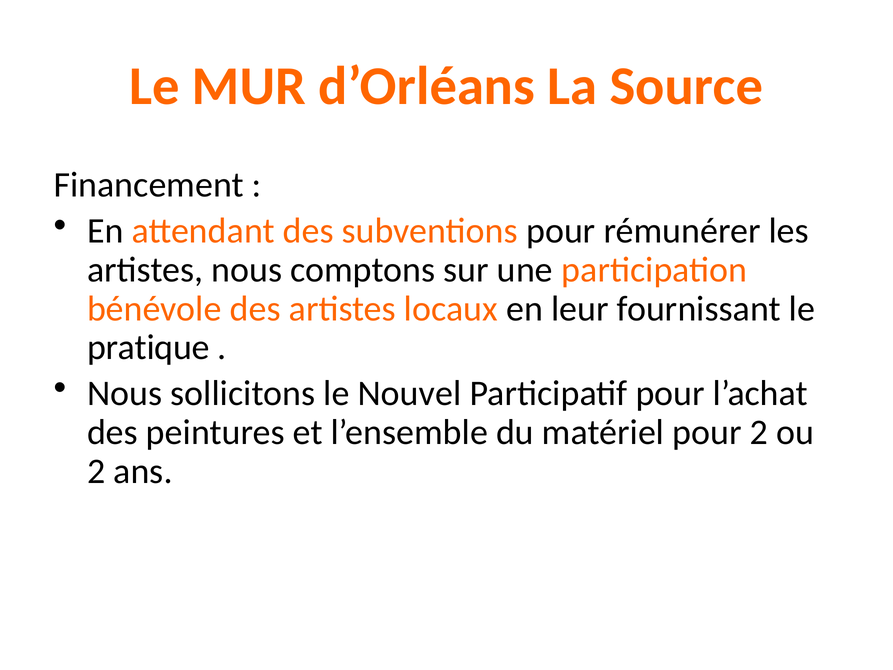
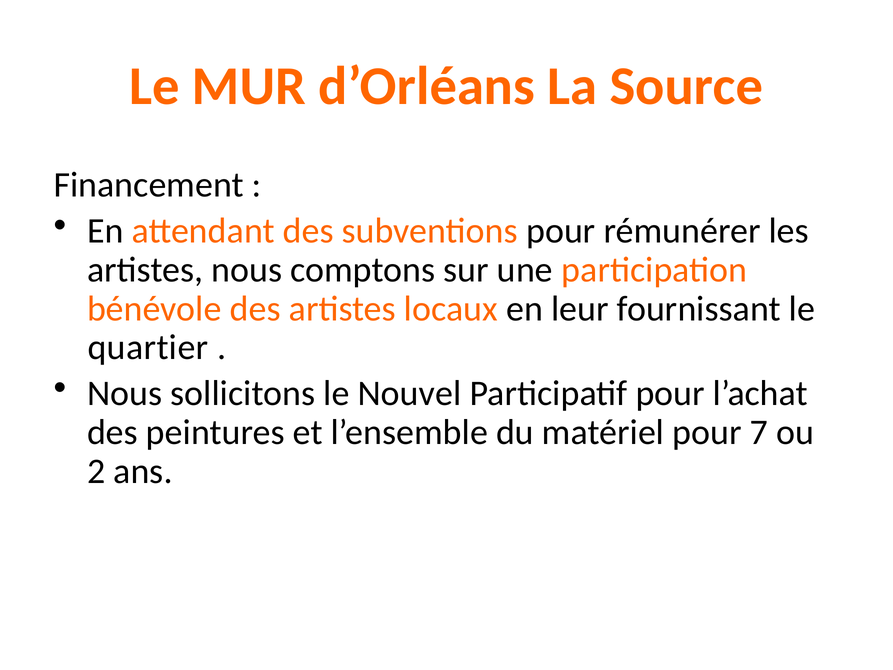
pratique: pratique -> quartier (148, 347)
pour 2: 2 -> 7 (759, 432)
